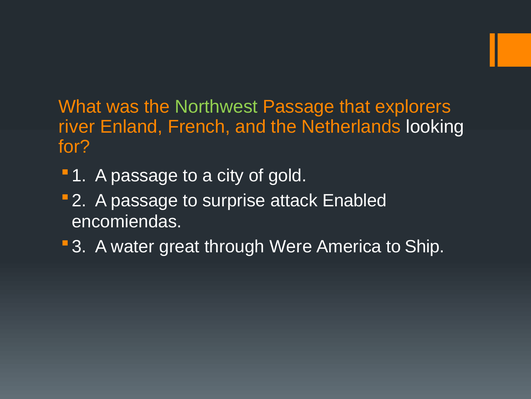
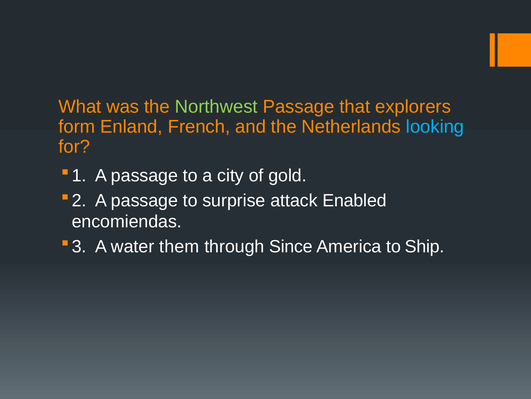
river: river -> form (77, 127)
looking colour: white -> light blue (435, 127)
great: great -> them (179, 246)
Were: Were -> Since (291, 246)
